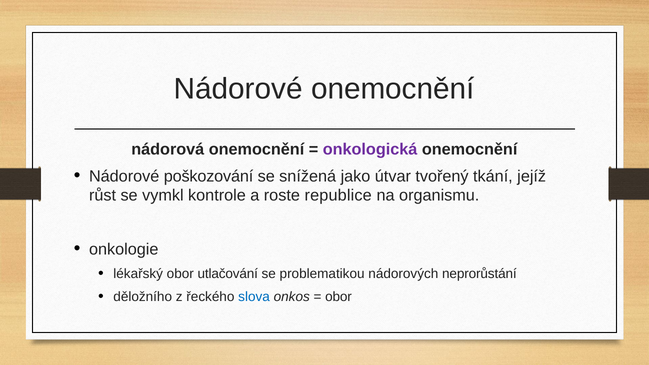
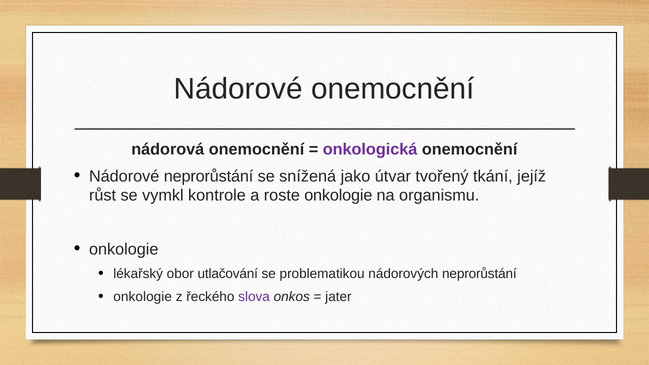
Nádorové poškozování: poškozování -> neprorůstání (209, 176)
roste republice: republice -> onkologie (338, 196)
děložního: děložního -> onkologie (143, 297)
slova colour: blue -> purple (254, 297)
obor: obor -> jater (338, 297)
